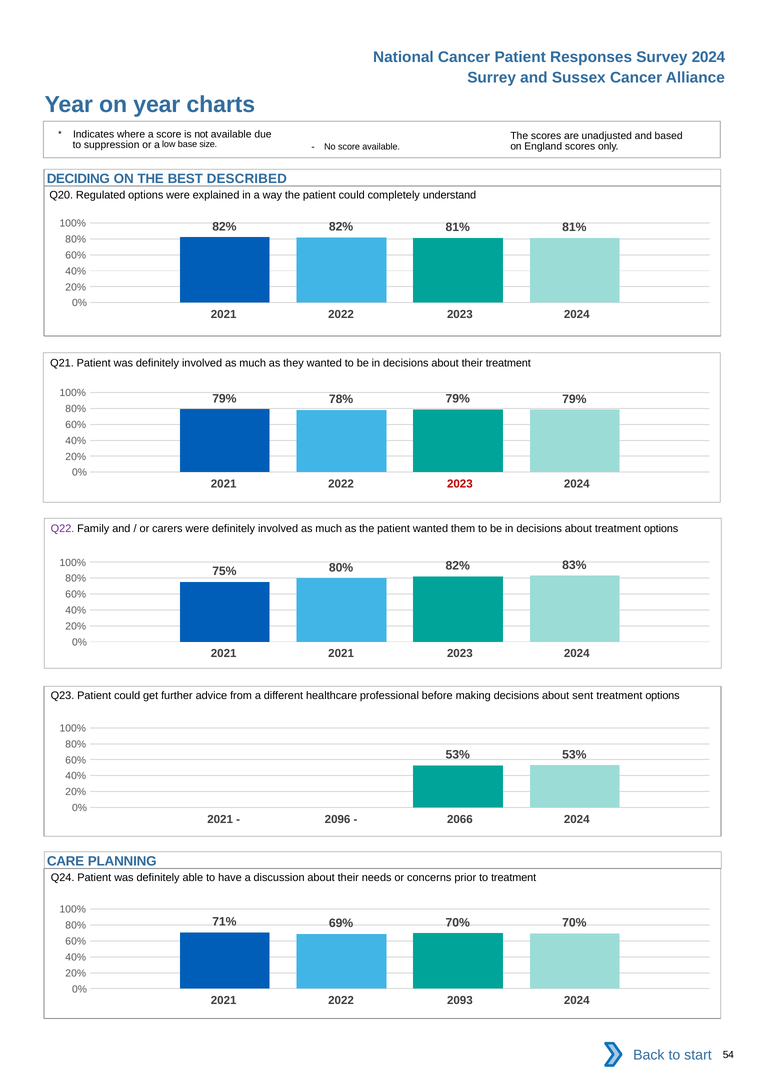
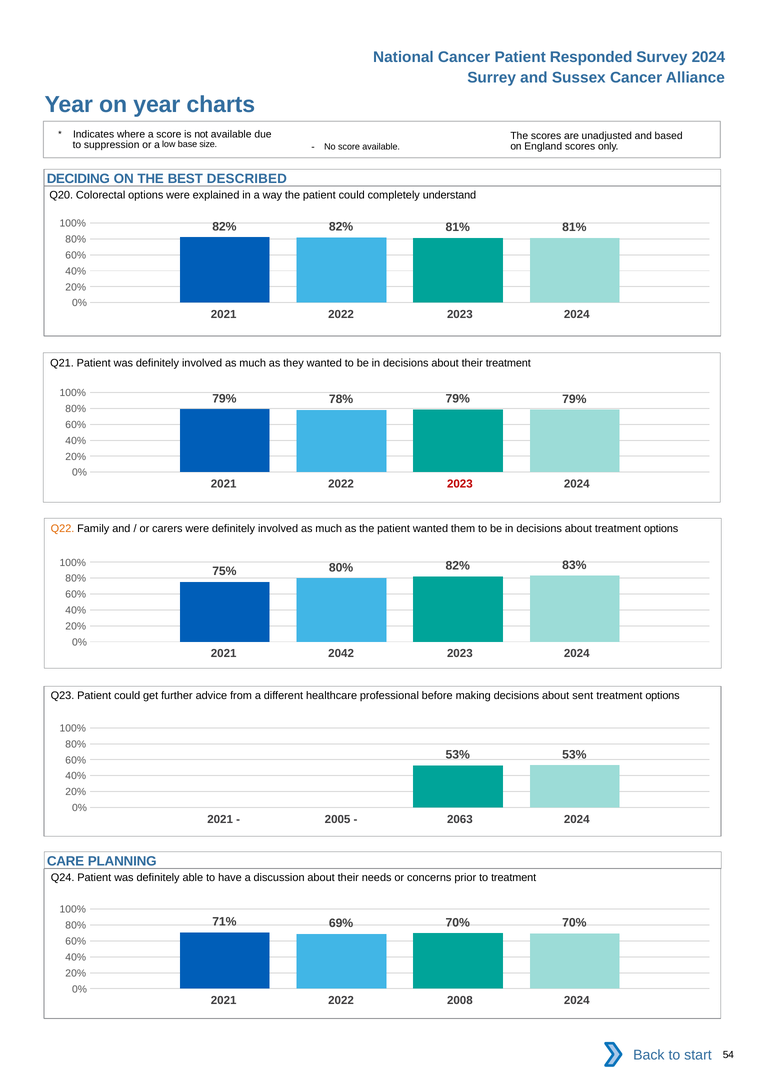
Responses: Responses -> Responded (591, 57)
Regulated: Regulated -> Colorectal (101, 195)
Q22 colour: purple -> orange (63, 528)
2021 2021: 2021 -> 2042 (341, 653)
2096: 2096 -> 2005 (338, 819)
2066: 2066 -> 2063 (460, 819)
2093: 2093 -> 2008 (460, 1000)
